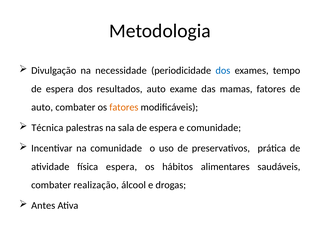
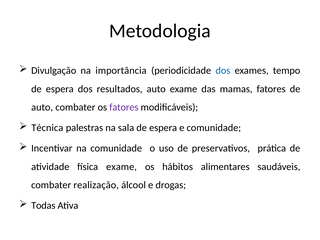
necessidade: necessidade -> importância (121, 71)
fatores colour: orange -> purple (124, 107)
física espera: espera -> exame (122, 167)
Antes: Antes -> Todas (43, 206)
